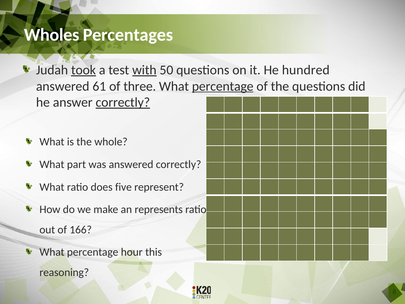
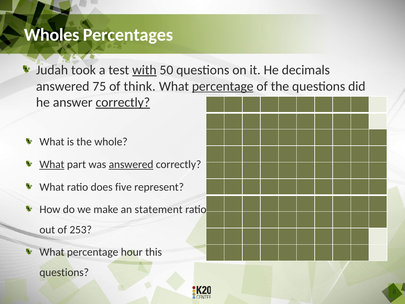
took underline: present -> none (84, 70)
hundred: hundred -> decimals (306, 70)
61: 61 -> 75 (99, 86)
three: three -> think (140, 86)
What underline: none -> present (52, 164)
answered underline: none -> present (131, 164)
represents: represents -> statement (159, 209)
166: 166 -> 253 (81, 230)
reasoning: reasoning -> questions (64, 272)
